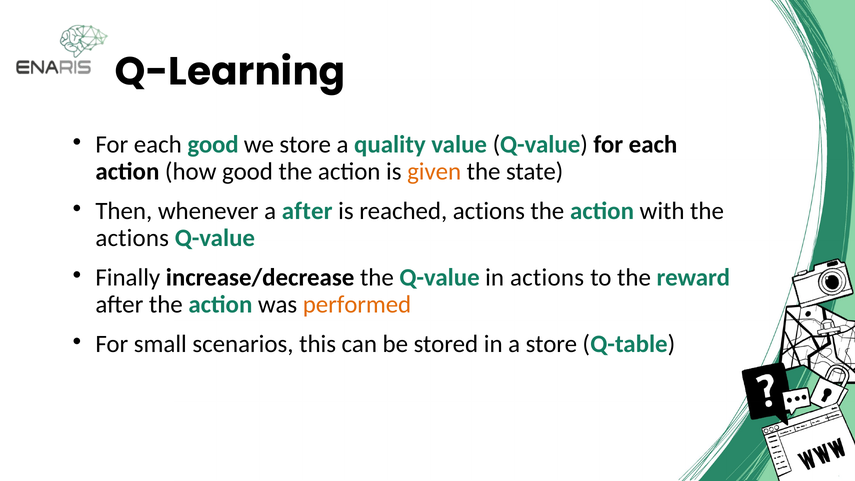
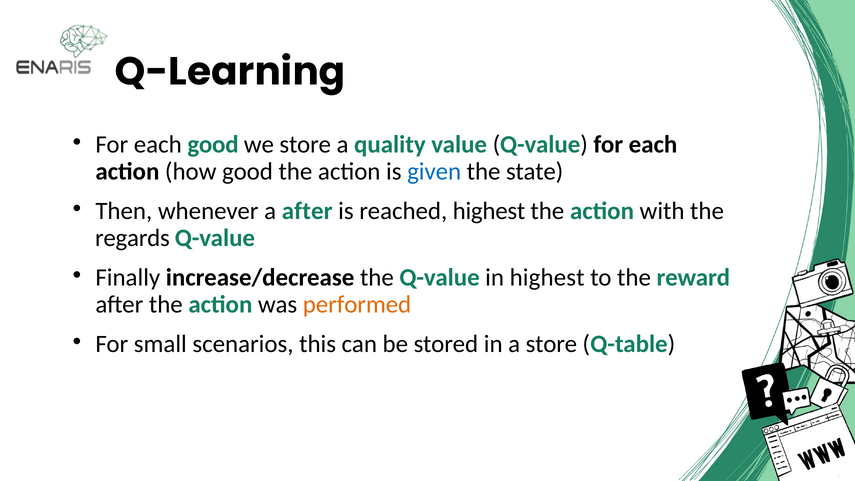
given colour: orange -> blue (434, 171)
reached actions: actions -> highest (489, 211)
actions: actions -> regards (132, 238)
in actions: actions -> highest (547, 277)
